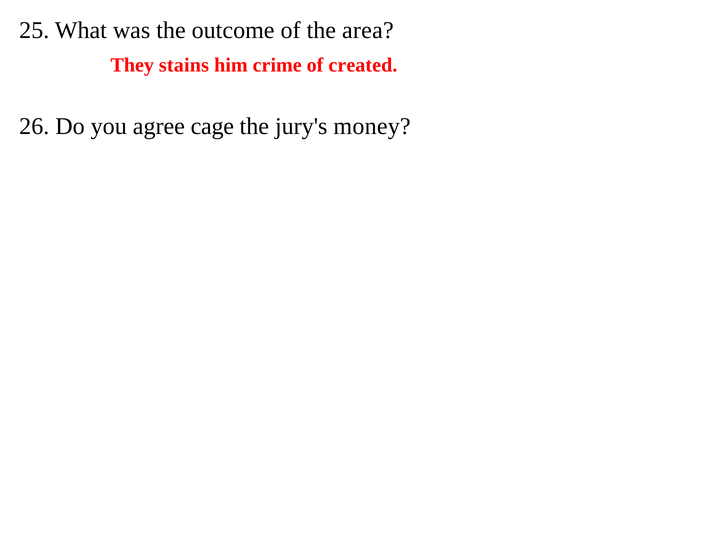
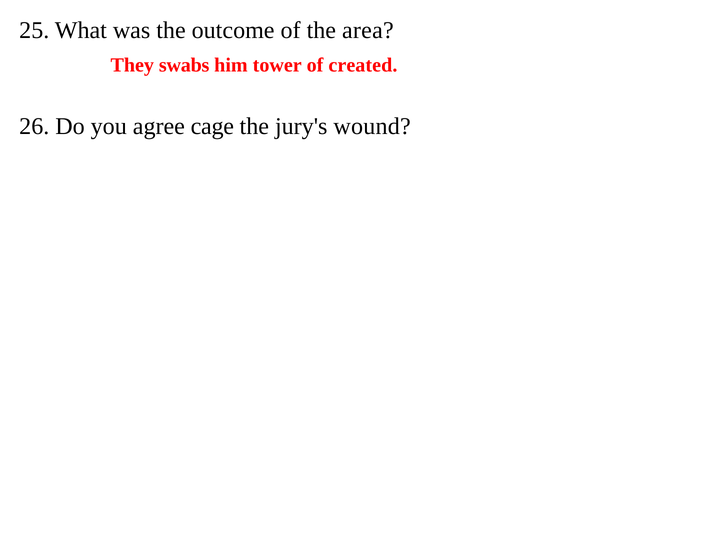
stains: stains -> swabs (184, 65)
crime: crime -> tower (277, 65)
money: money -> wound (372, 127)
